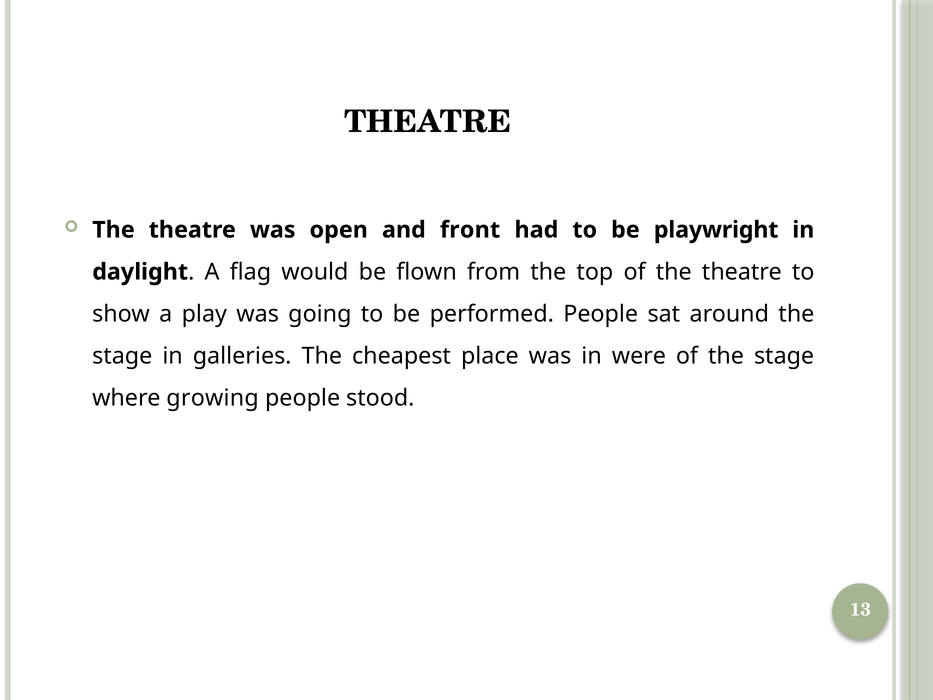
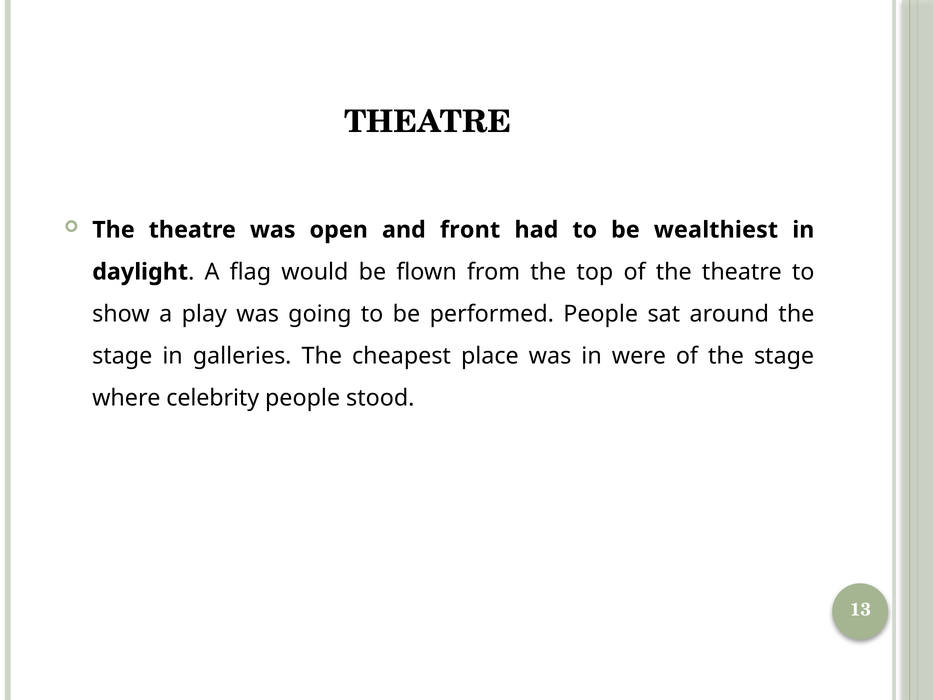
playwright: playwright -> wealthiest (716, 230)
growing: growing -> celebrity (213, 398)
